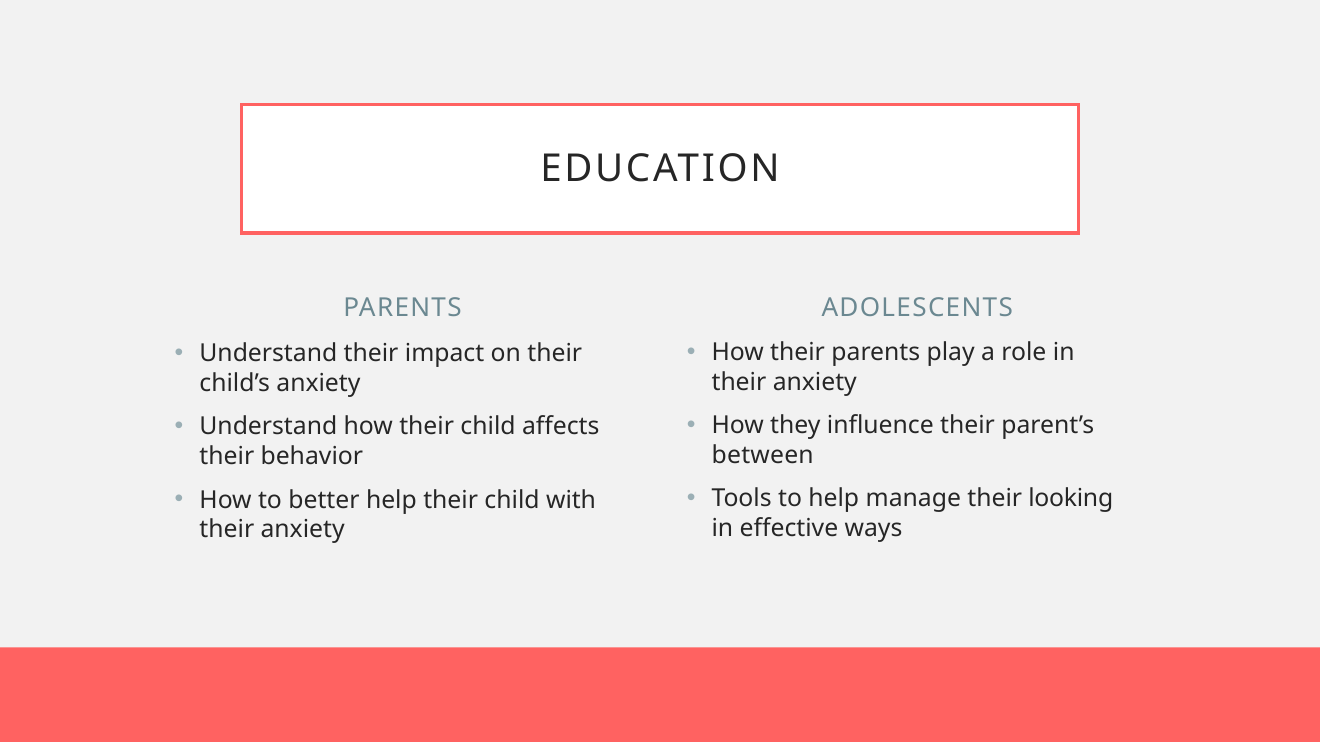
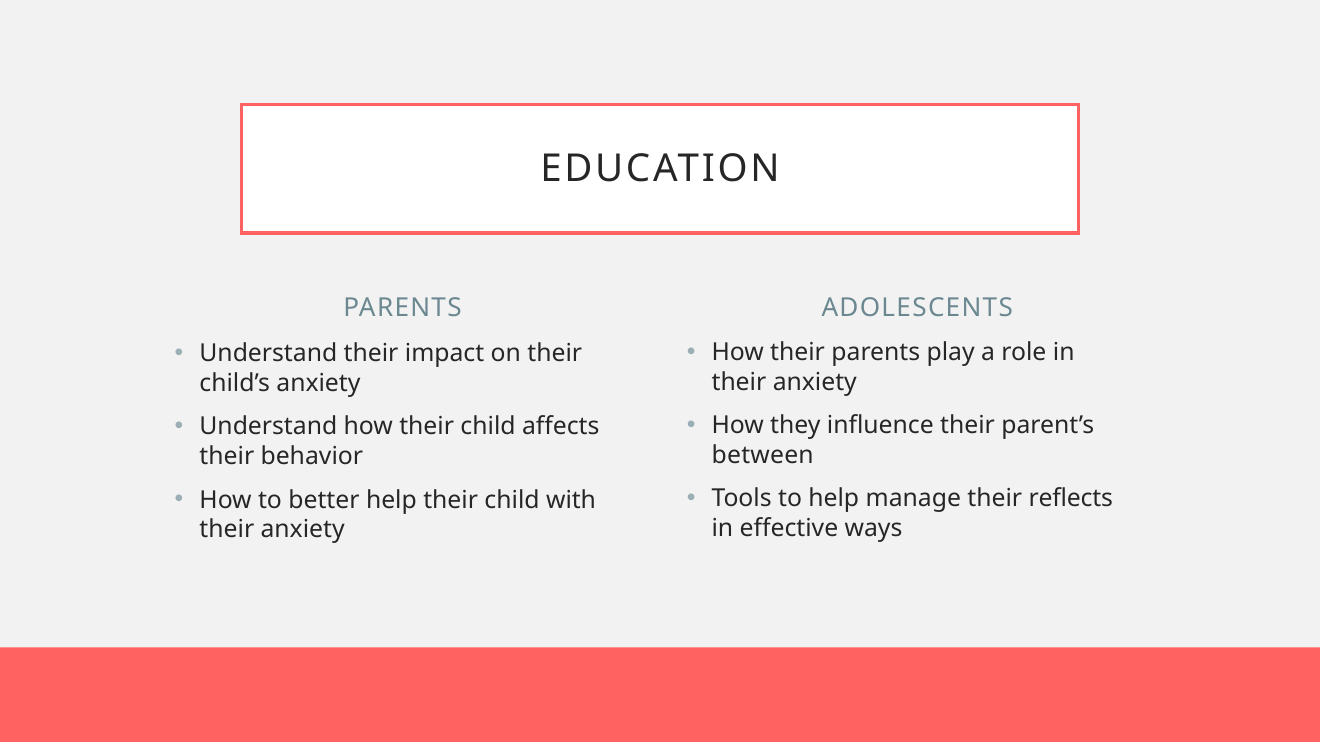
looking: looking -> reflects (1071, 499)
